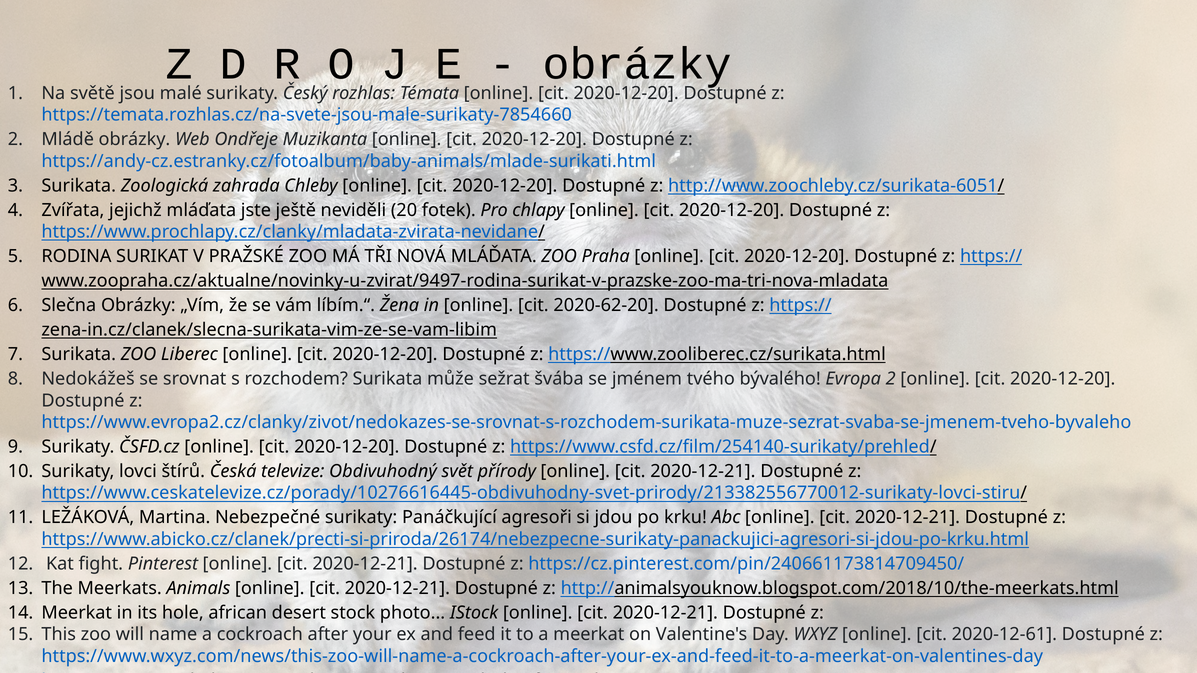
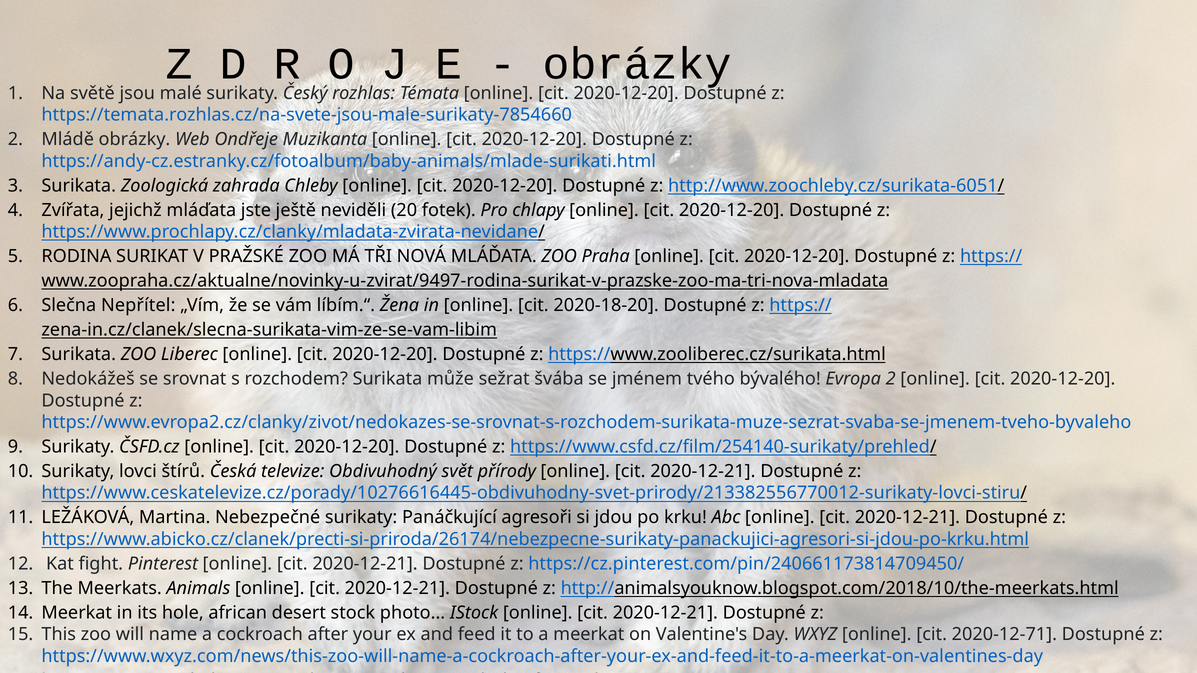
Slečna Obrázky: Obrázky -> Nepřítel (138, 305)
2020-62-20: 2020-62-20 -> 2020-18-20 (606, 305)
2020-12-61: 2020-12-61 -> 2020-12-71 (1004, 635)
